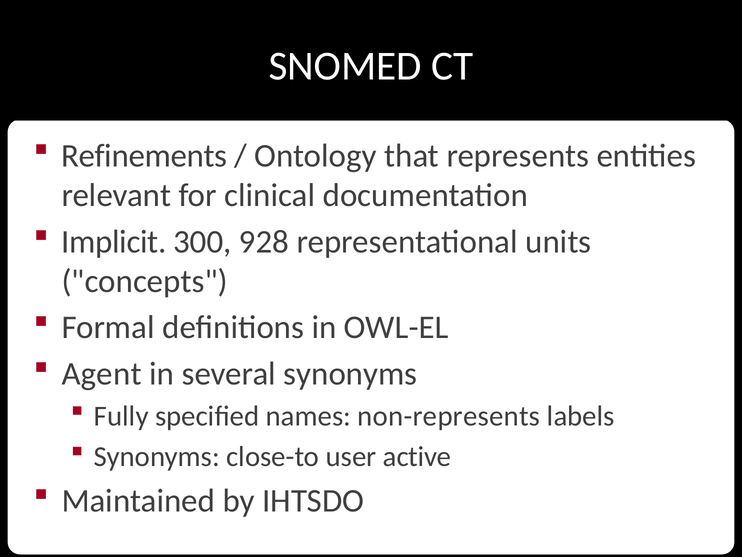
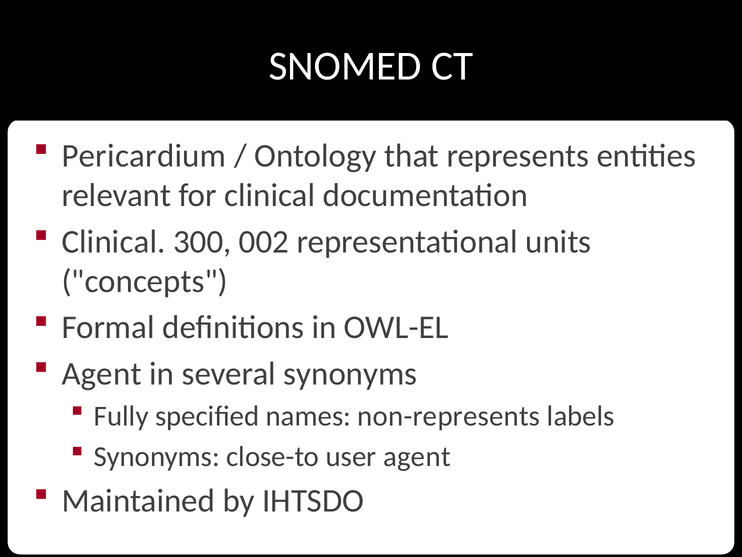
Refinements: Refinements -> Pericardium (144, 156)
Implicit: Implicit -> Clinical (114, 241)
928: 928 -> 002 (264, 241)
user active: active -> agent (417, 456)
